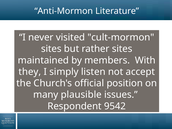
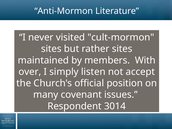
they: they -> over (30, 72)
plausible: plausible -> covenant (81, 95)
9542: 9542 -> 3014 (115, 106)
